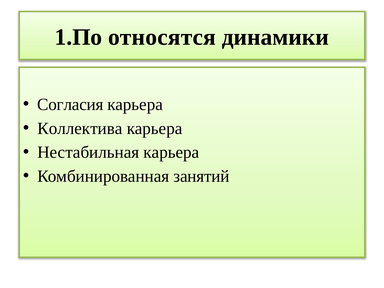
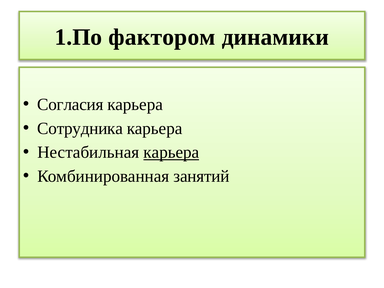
относятся: относятся -> фактором (162, 37)
Коллектива: Коллектива -> Сотрудника (80, 128)
карьера underline: none -> present (171, 152)
